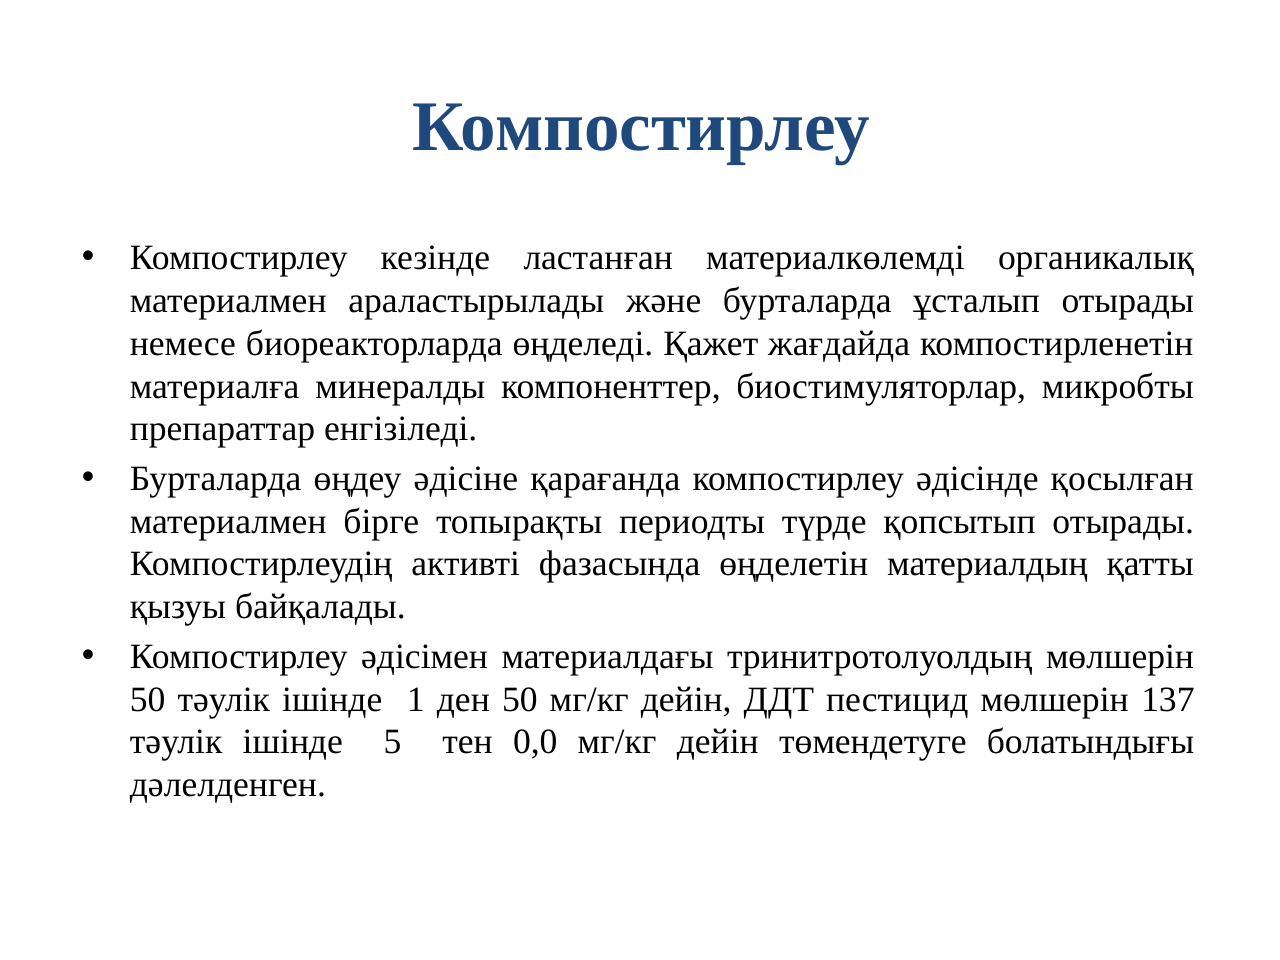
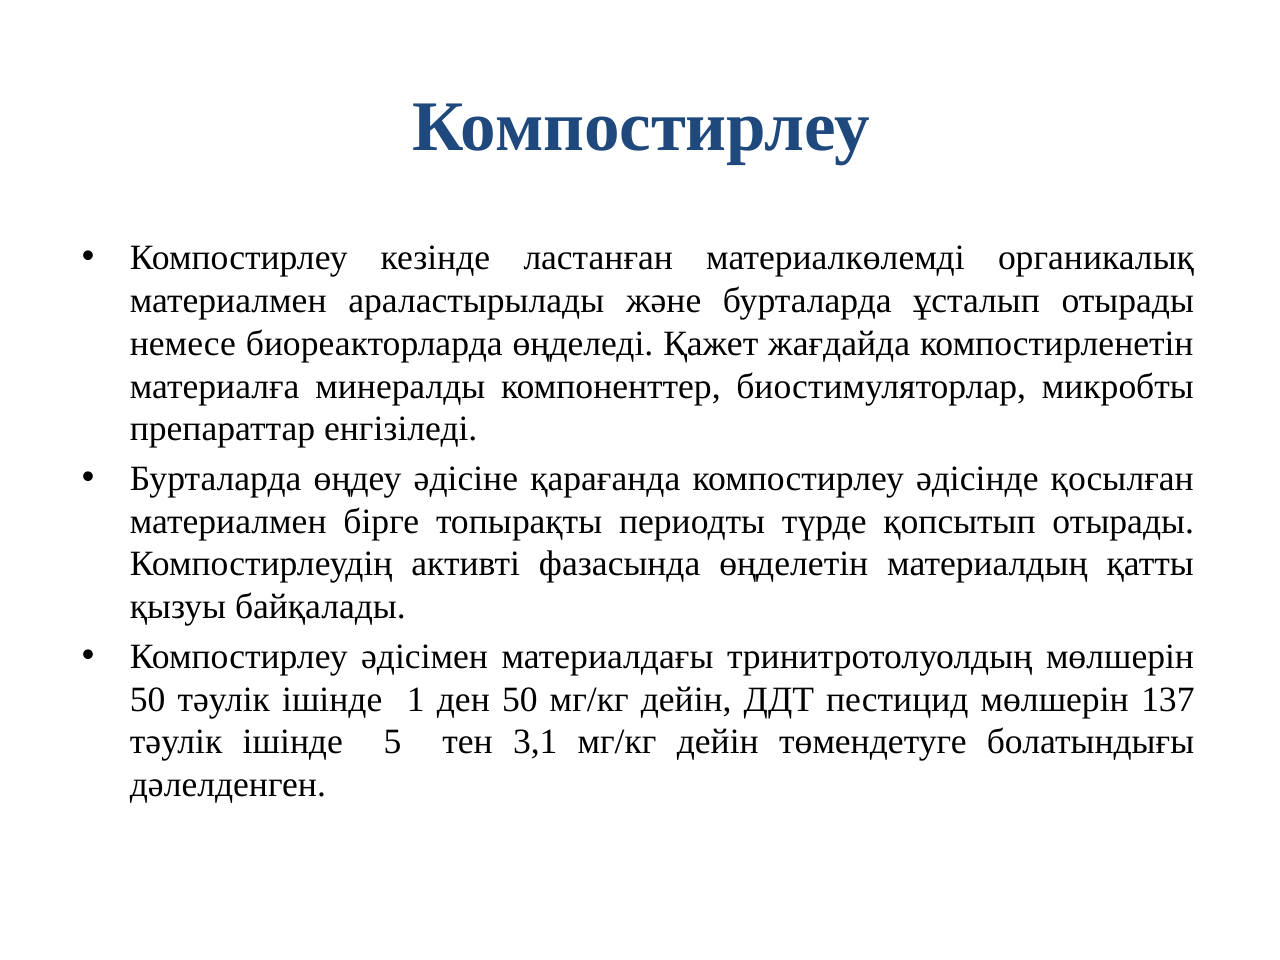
0,0: 0,0 -> 3,1 (535, 742)
